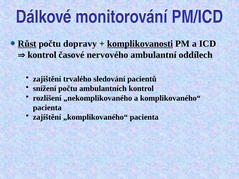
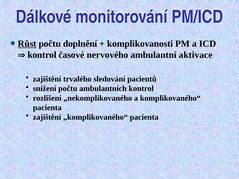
dopravy: dopravy -> doplnění (80, 44)
komplikovanosti underline: present -> none (140, 44)
oddílech: oddílech -> aktivace (196, 55)
